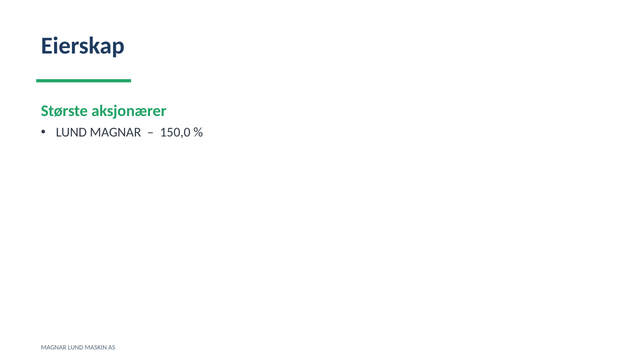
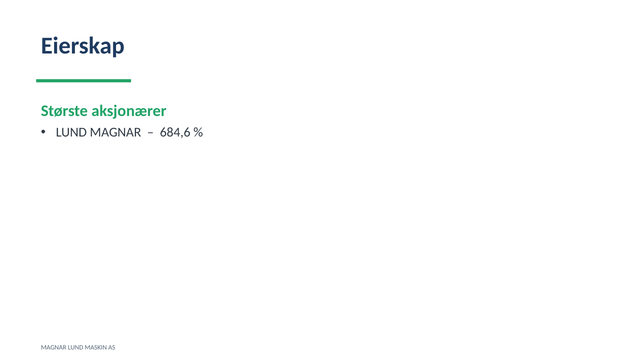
150,0: 150,0 -> 684,6 (175, 132)
